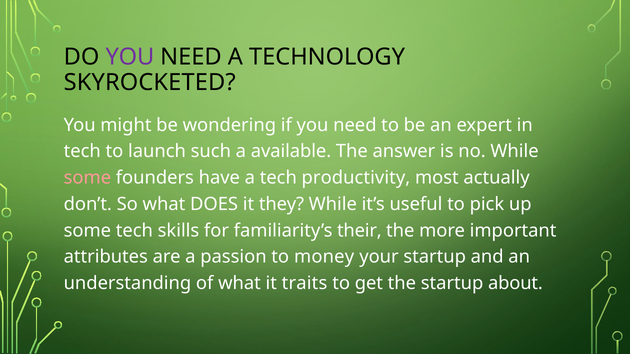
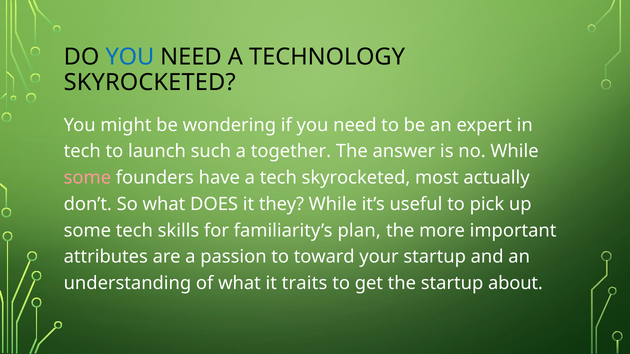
YOU colour: purple -> blue (130, 57)
available: available -> together (291, 152)
tech productivity: productivity -> skyrocketed (356, 178)
their: their -> plan (359, 231)
money: money -> toward (324, 257)
